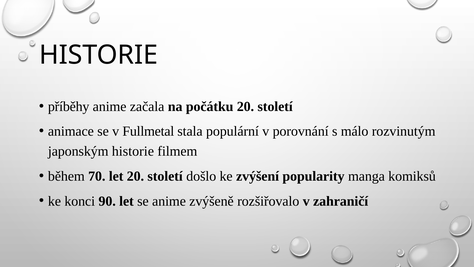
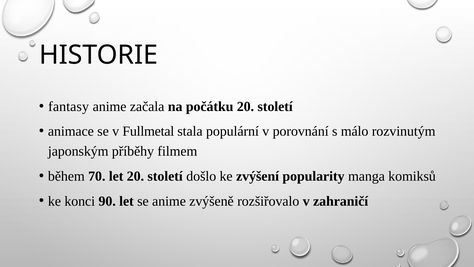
příběhy: příběhy -> fantasy (69, 106)
japonským historie: historie -> příběhy (133, 151)
